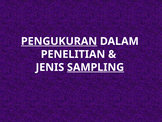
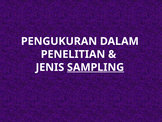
PENGUKURAN underline: present -> none (59, 41)
